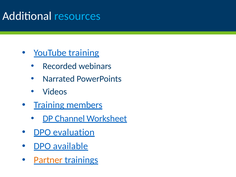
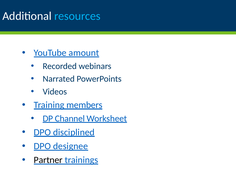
YouTube training: training -> amount (84, 53)
evaluation: evaluation -> disciplined (74, 132)
available: available -> designee (71, 146)
Partner colour: orange -> black (48, 160)
